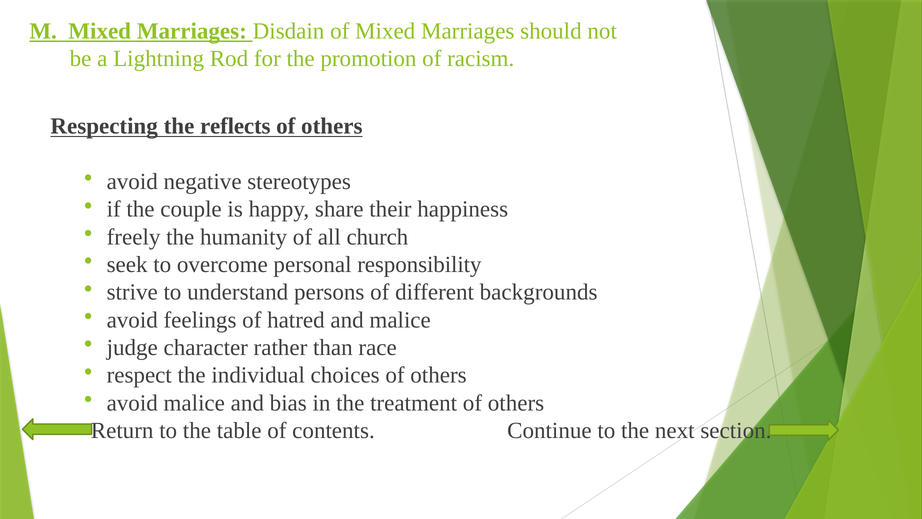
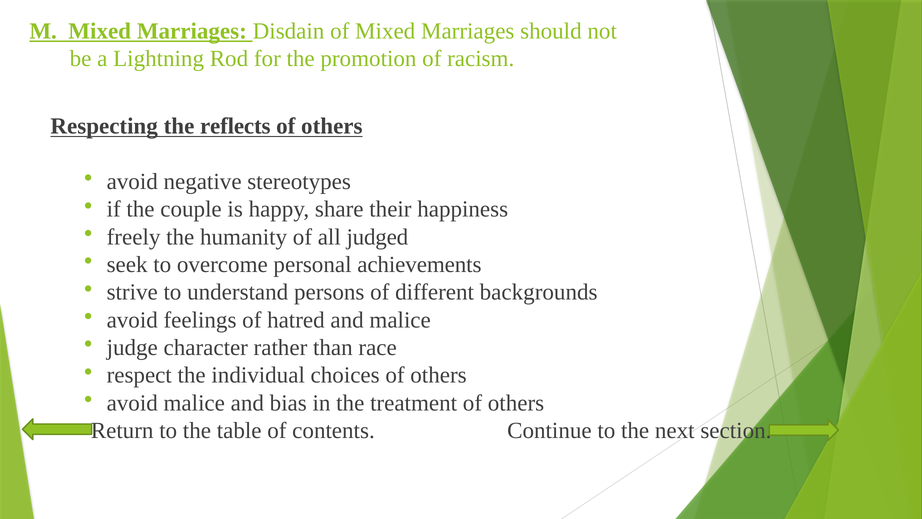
church: church -> judged (377, 237)
responsibility: responsibility -> achievements (419, 264)
